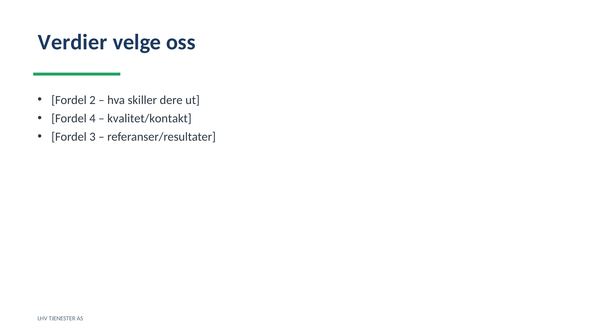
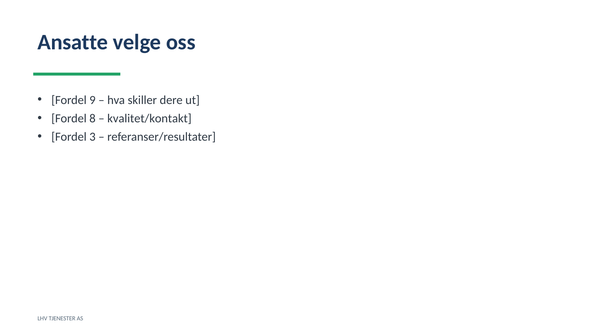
Verdier: Verdier -> Ansatte (73, 42)
2: 2 -> 9 (93, 100)
4: 4 -> 8 (93, 118)
